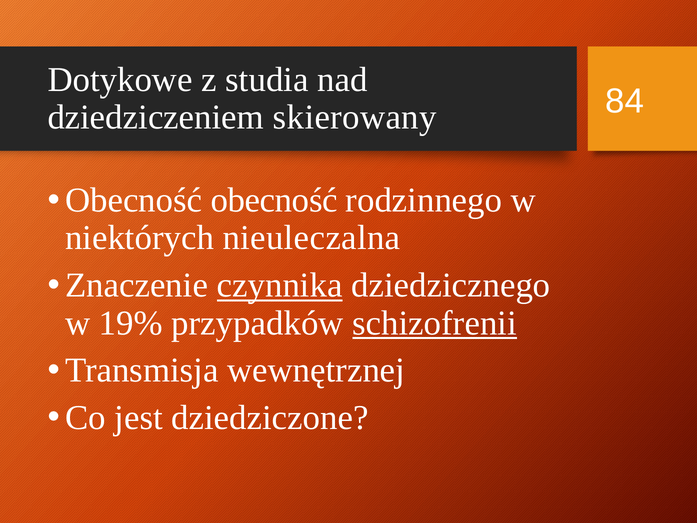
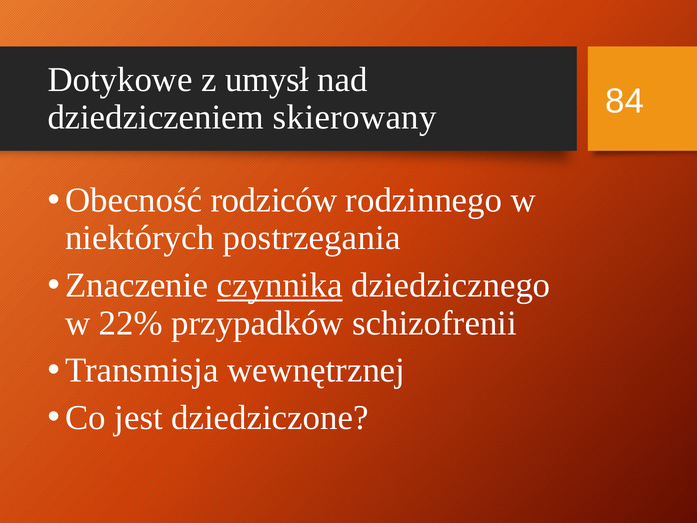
studia: studia -> umysł (267, 80)
Obecność obecność: obecność -> rodziców (274, 200)
nieuleczalna: nieuleczalna -> postrzegania (312, 238)
19%: 19% -> 22% (131, 323)
schizofrenii underline: present -> none (435, 323)
